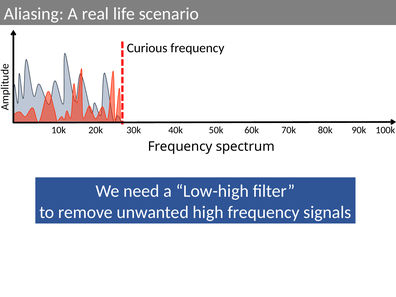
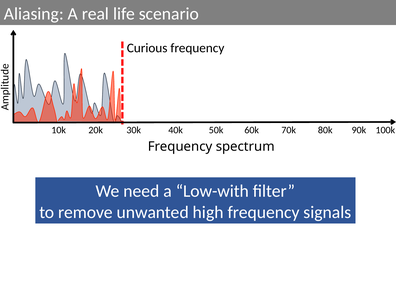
Low-high: Low-high -> Low-with (212, 191)
